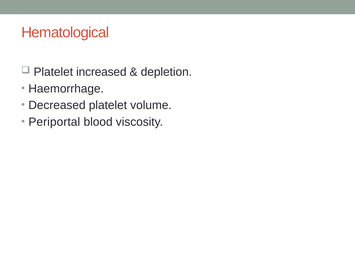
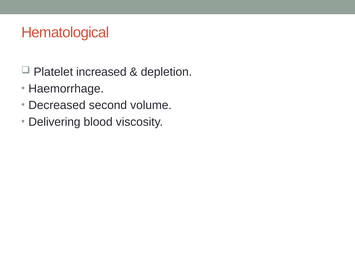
Decreased platelet: platelet -> second (108, 105)
Periportal: Periportal -> Delivering (54, 122)
